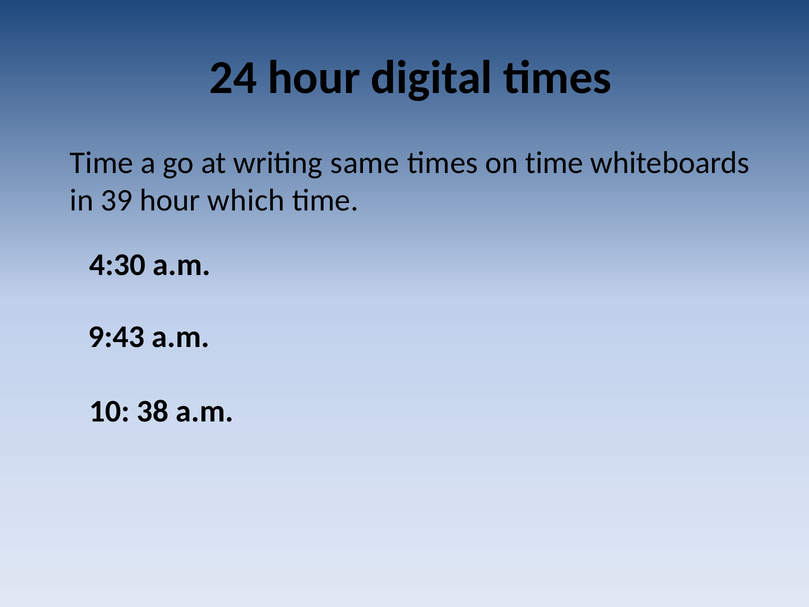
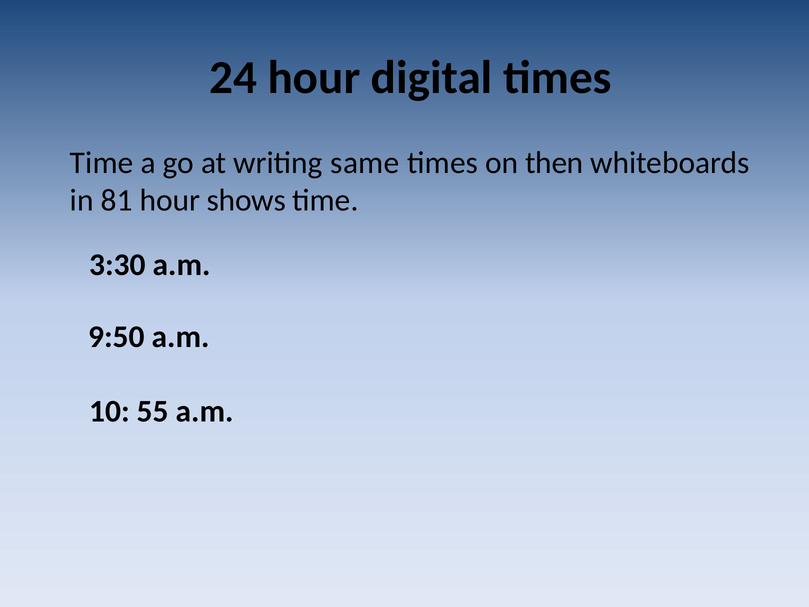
on time: time -> then (554, 163)
39: 39 -> 81 (117, 201)
which: which -> shows (246, 201)
4:30: 4:30 -> 3:30 (118, 265)
9:43: 9:43 -> 9:50 (116, 337)
38: 38 -> 55 (153, 411)
